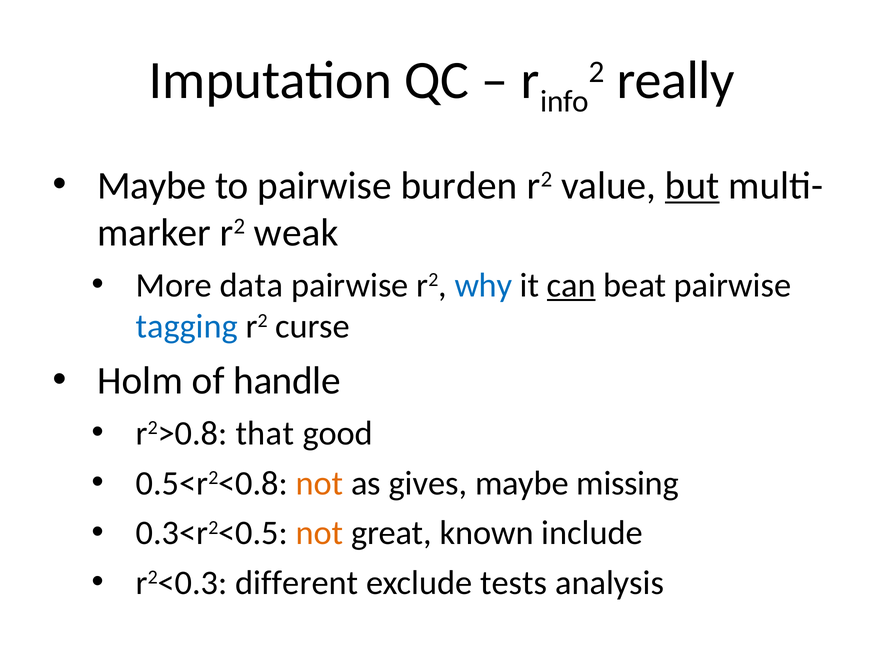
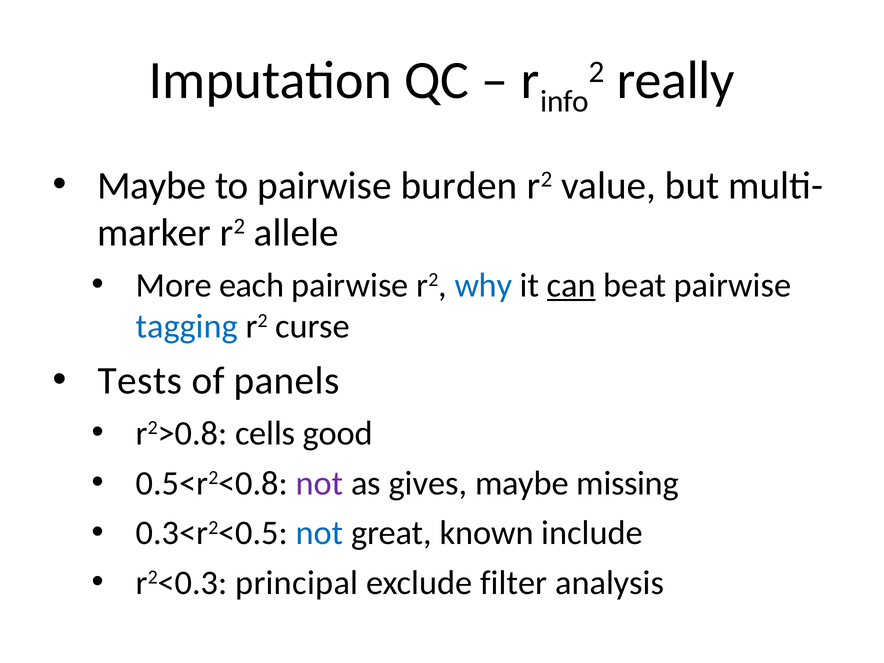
but underline: present -> none (692, 186)
weak: weak -> allele (296, 233)
data: data -> each (252, 285)
Holm: Holm -> Tests (140, 381)
handle: handle -> panels (287, 381)
that: that -> cells (265, 433)
not colour: orange -> purple (320, 483)
not colour: orange -> blue (320, 533)
different: different -> principal (297, 583)
tests: tests -> filter (514, 583)
